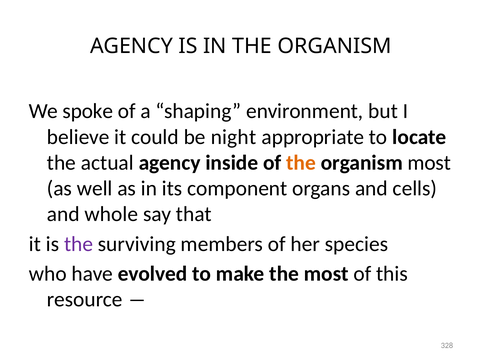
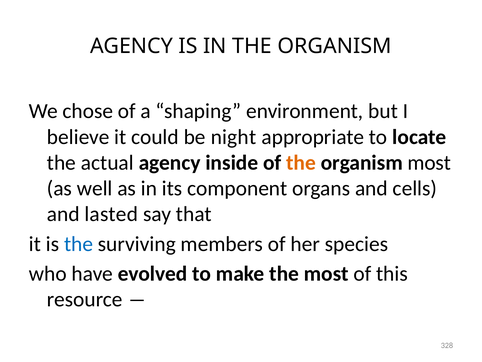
spoke: spoke -> chose (88, 111)
whole: whole -> lasted (111, 214)
the colour: purple -> blue (79, 244)
